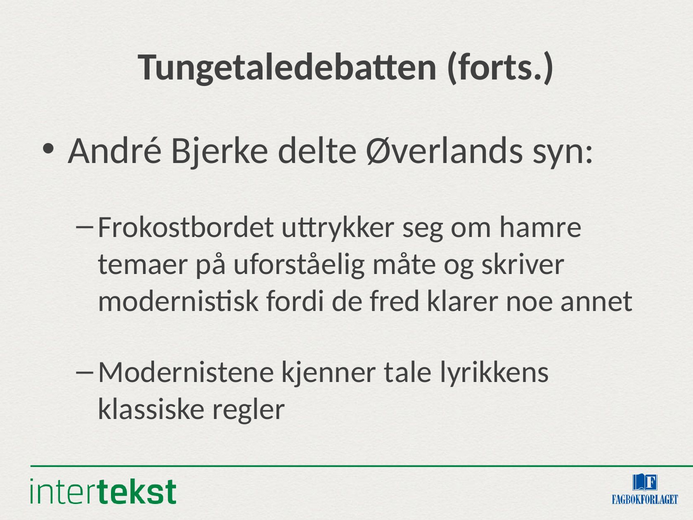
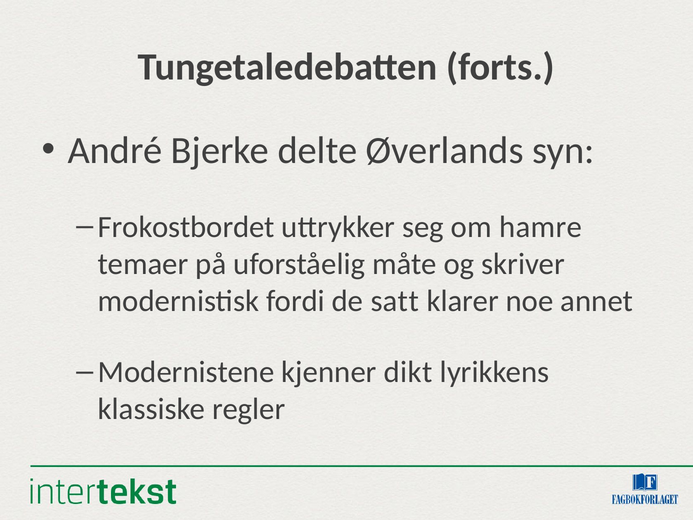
fred: fred -> satt (395, 301)
tale: tale -> dikt (408, 372)
